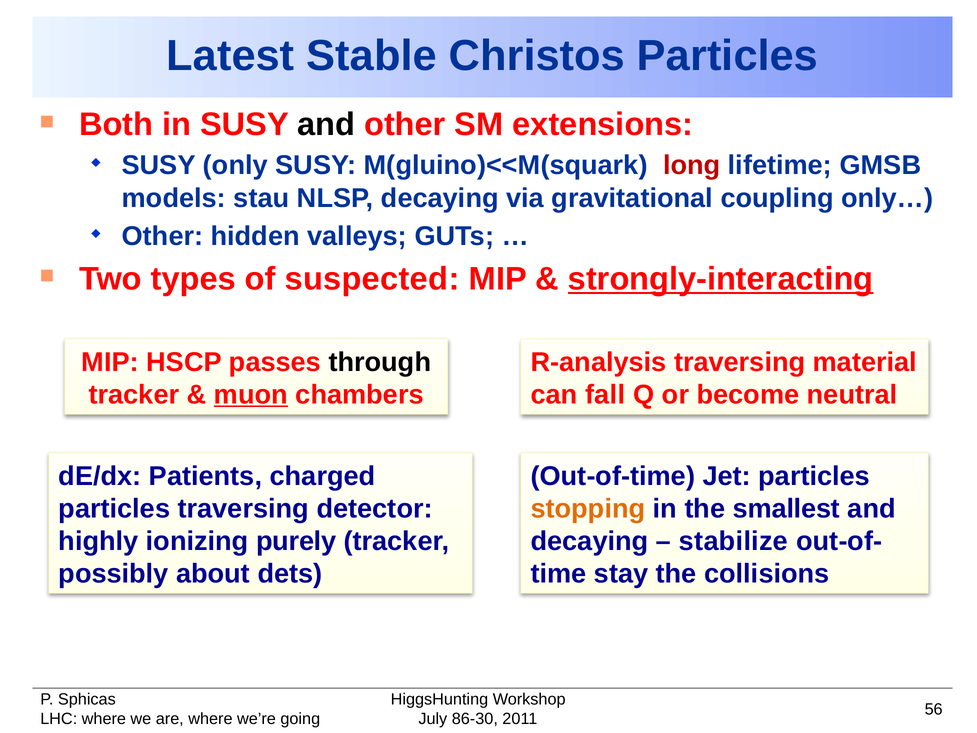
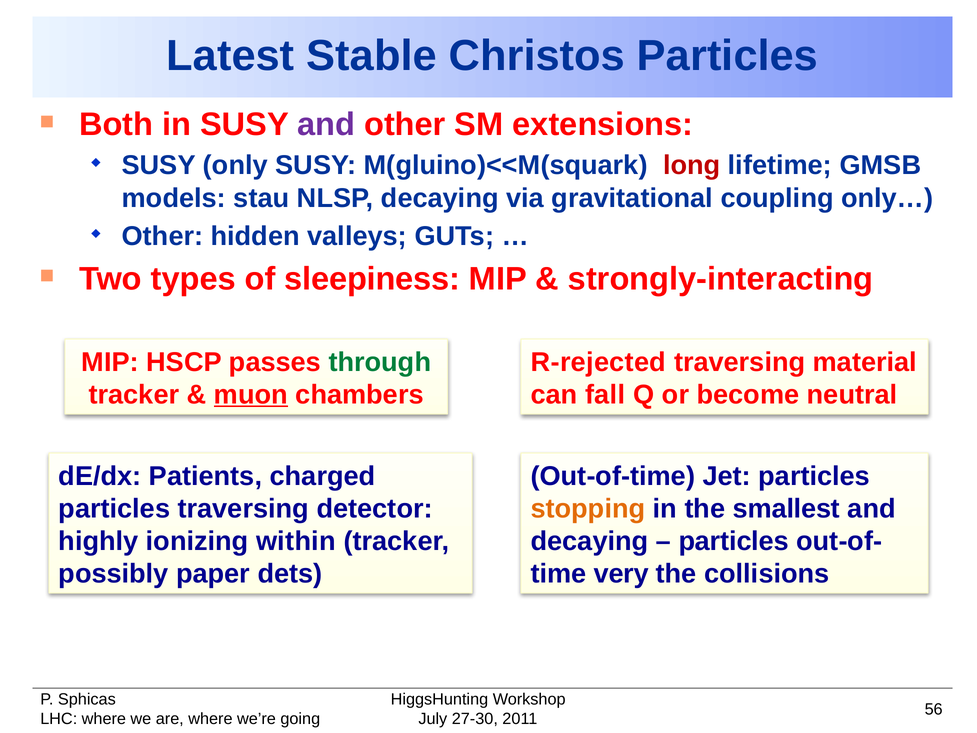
and colour: black -> purple (326, 124)
suspected: suspected -> sleepiness (372, 279)
strongly-interacting underline: present -> none (721, 279)
through colour: black -> green (380, 362)
R-analysis: R-analysis -> R-rejected (598, 362)
purely: purely -> within (296, 541)
stabilize: stabilize -> particles (734, 541)
about: about -> paper (213, 574)
stay: stay -> very (621, 574)
86-30: 86-30 -> 27-30 (475, 718)
